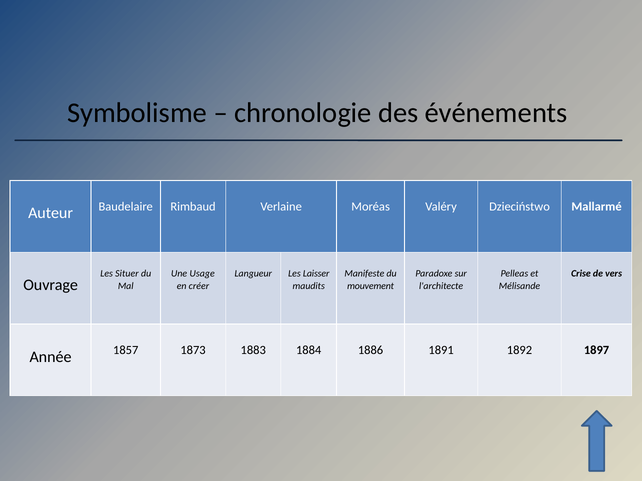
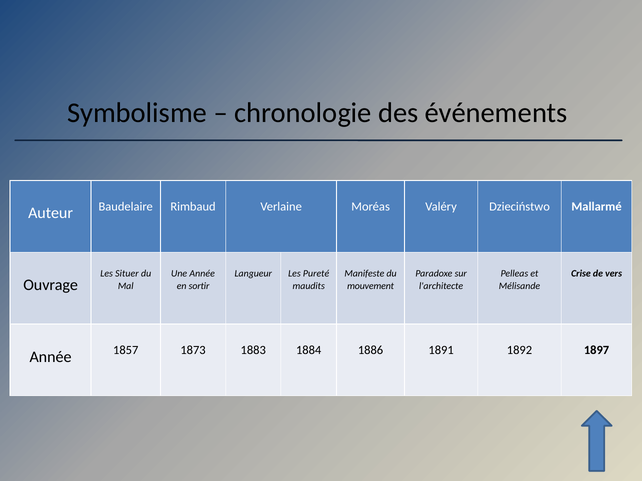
Une Usage: Usage -> Année (202, 274)
Laisser: Laisser -> Pureté (316, 274)
créer: créer -> sortir (199, 286)
